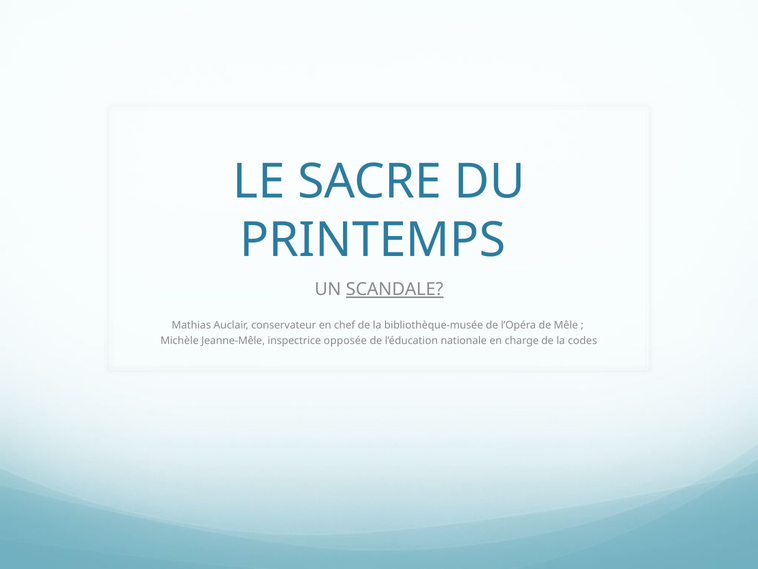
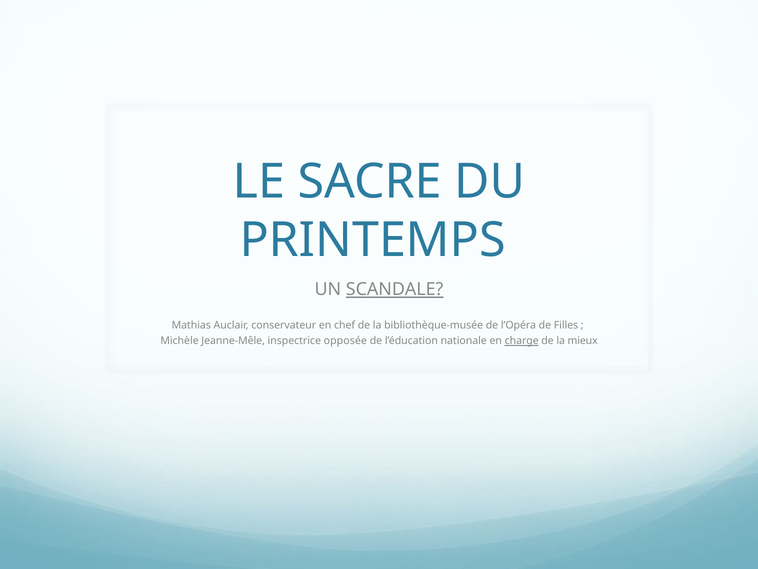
Mêle: Mêle -> Filles (566, 325)
charge underline: none -> present (522, 341)
codes: codes -> mieux (583, 341)
